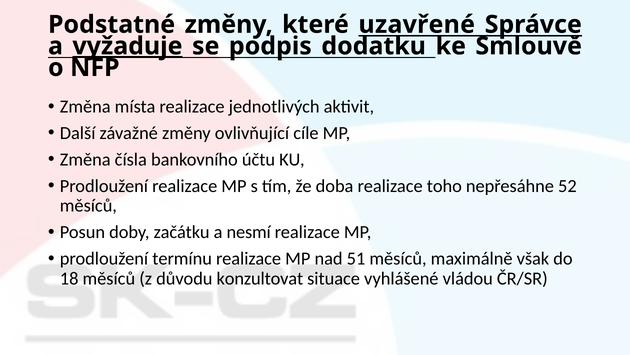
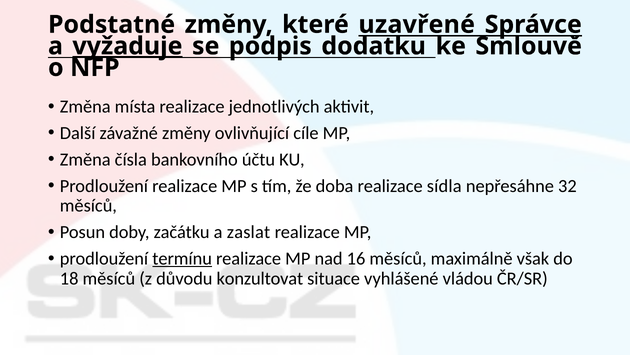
toho: toho -> sídla (444, 186)
52: 52 -> 32 (567, 186)
nesmí: nesmí -> zaslat (248, 232)
termínu underline: none -> present (182, 258)
51: 51 -> 16 (356, 258)
